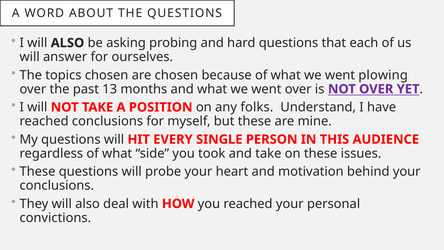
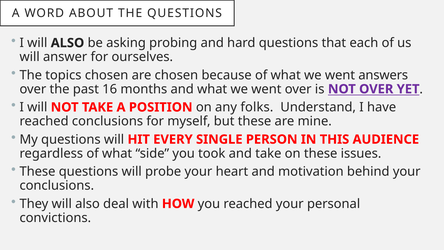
plowing: plowing -> answers (383, 75)
13: 13 -> 16 (110, 89)
